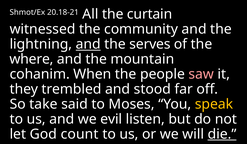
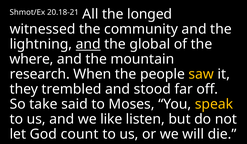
curtain: curtain -> longed (150, 14)
serves: serves -> global (150, 44)
cohanim: cohanim -> research (40, 74)
saw colour: pink -> yellow (201, 74)
evil: evil -> like (111, 120)
die underline: present -> none (222, 135)
